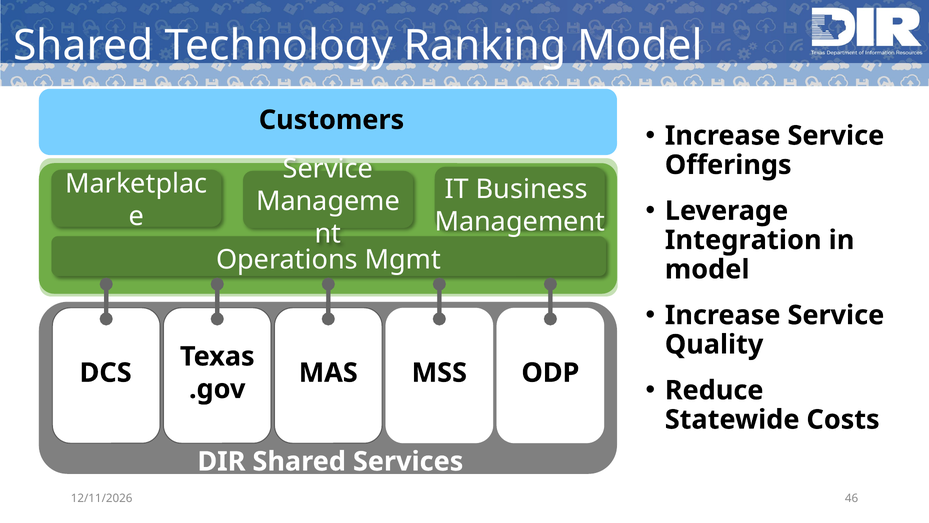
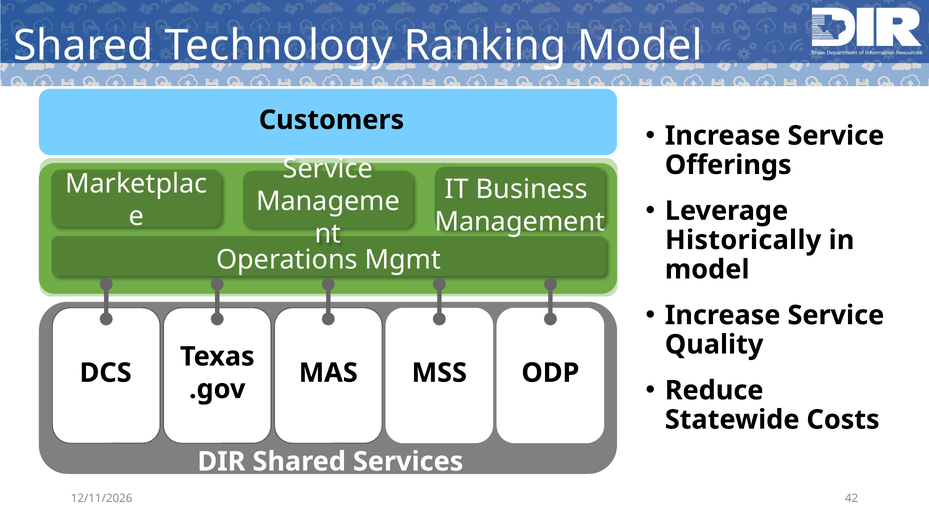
Integration: Integration -> Historically (743, 240)
46: 46 -> 42 (852, 498)
